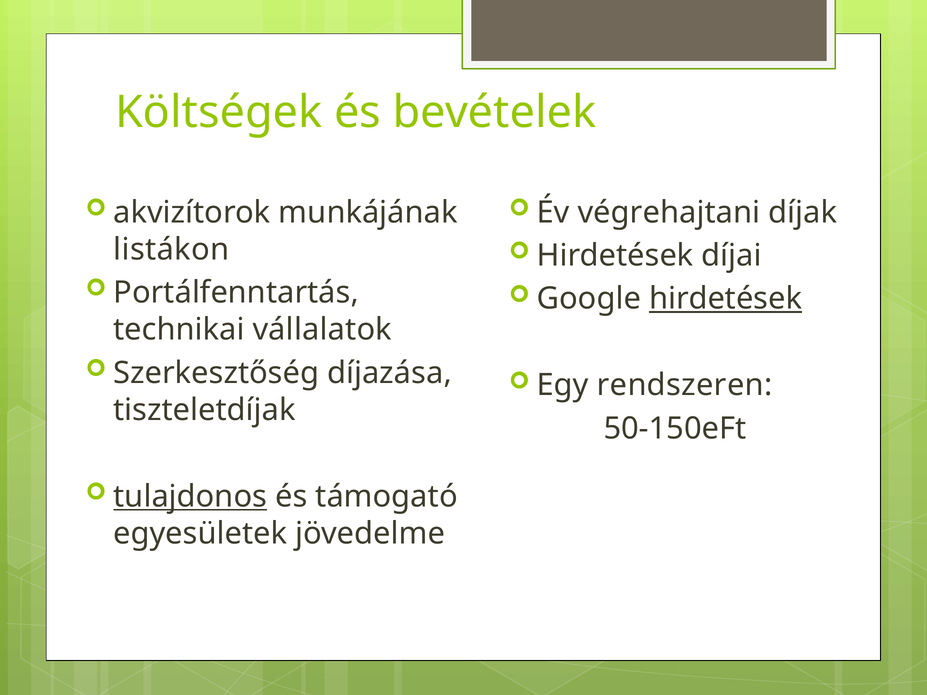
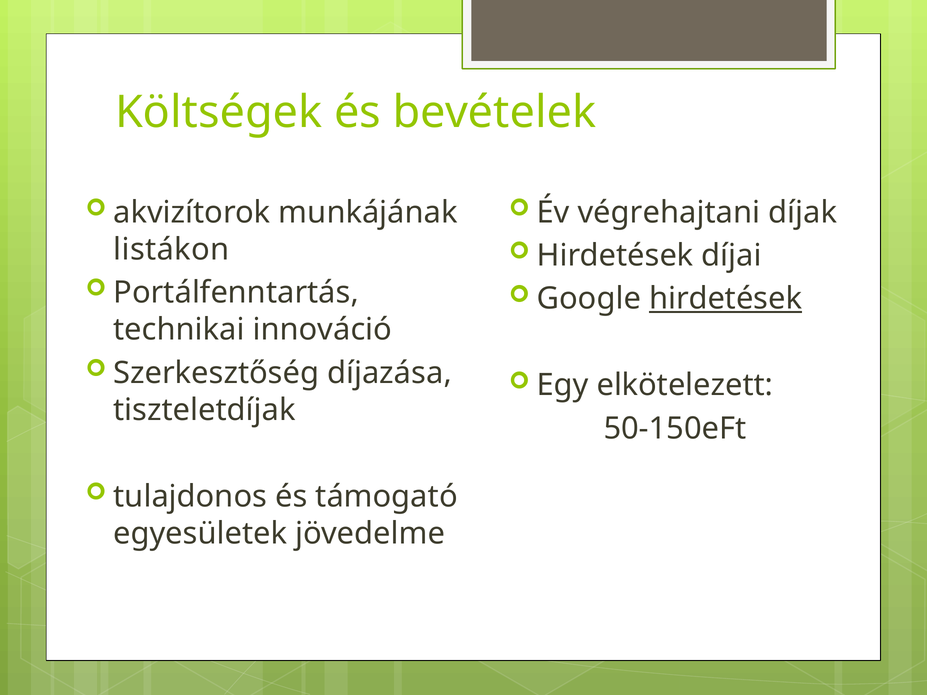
vállalatok: vállalatok -> innováció (322, 330)
rendszeren: rendszeren -> elkötelezett (685, 385)
tulajdonos underline: present -> none (190, 497)
